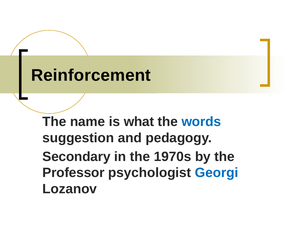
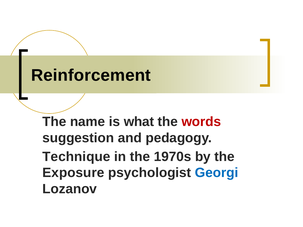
words colour: blue -> red (201, 122)
Secondary: Secondary -> Technique (76, 157)
Professor: Professor -> Exposure (73, 173)
